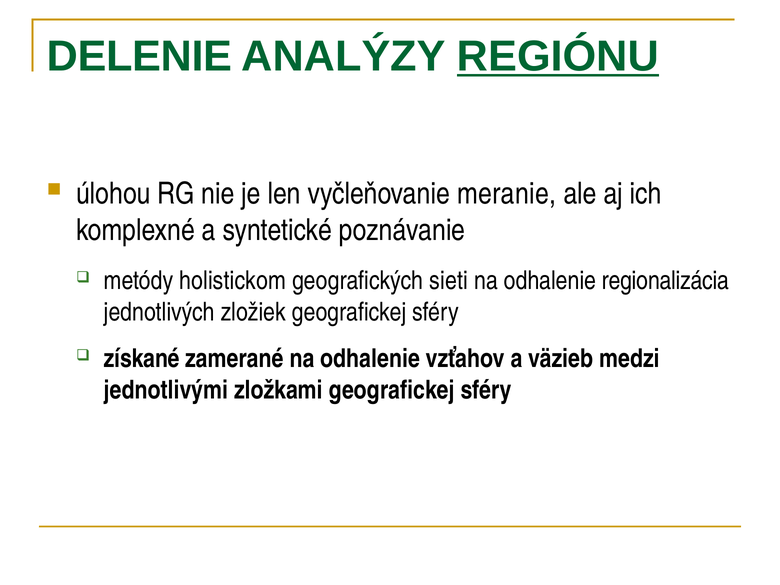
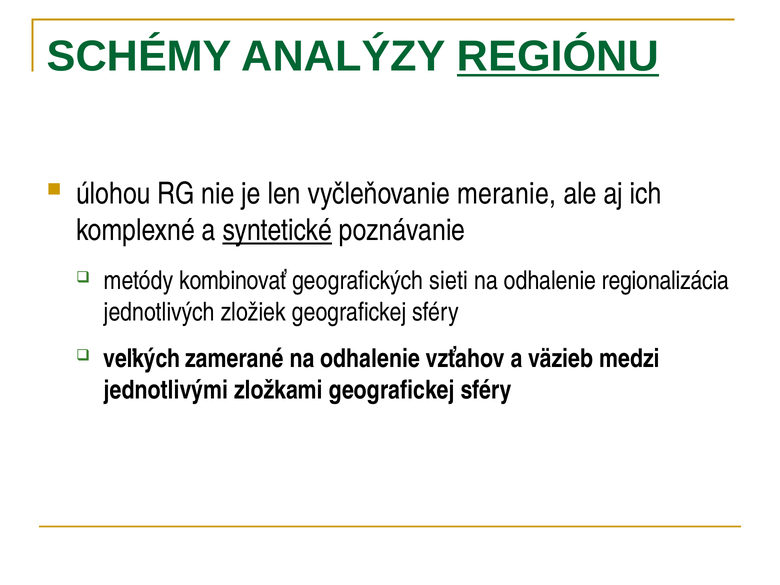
DELENIE: DELENIE -> SCHÉMY (139, 57)
syntetické underline: none -> present (277, 230)
holistickom: holistickom -> kombinovať (233, 281)
získané: získané -> veľkých (142, 359)
